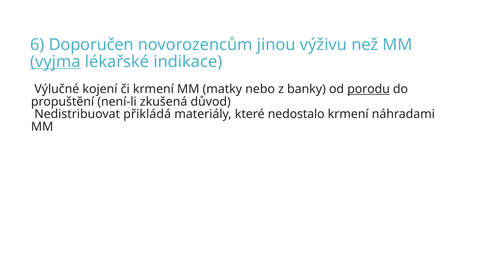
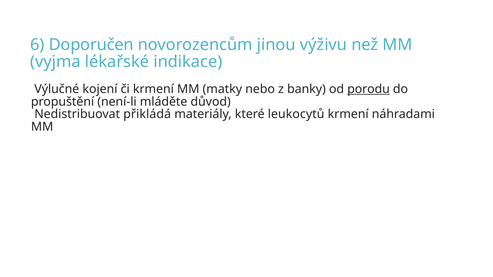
vyjma underline: present -> none (55, 62)
zkušená: zkušená -> mláděte (164, 102)
nedostalo: nedostalo -> leukocytů (296, 114)
